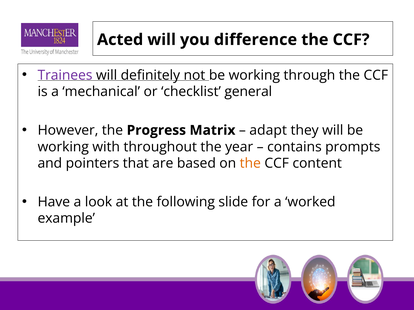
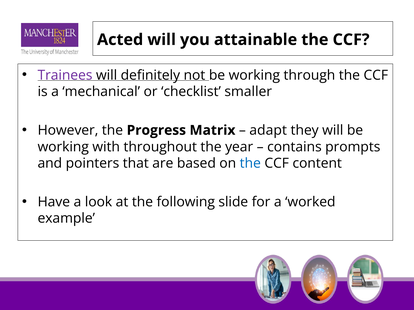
difference: difference -> attainable (256, 40)
general: general -> smaller (248, 92)
the colour: orange -> blue (250, 164)
